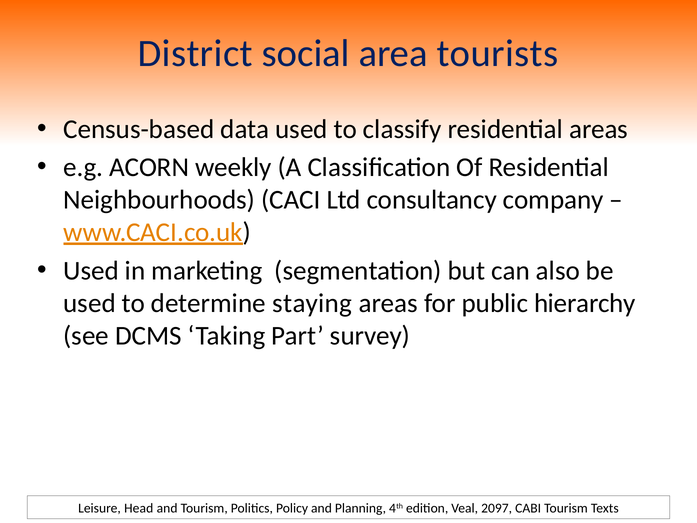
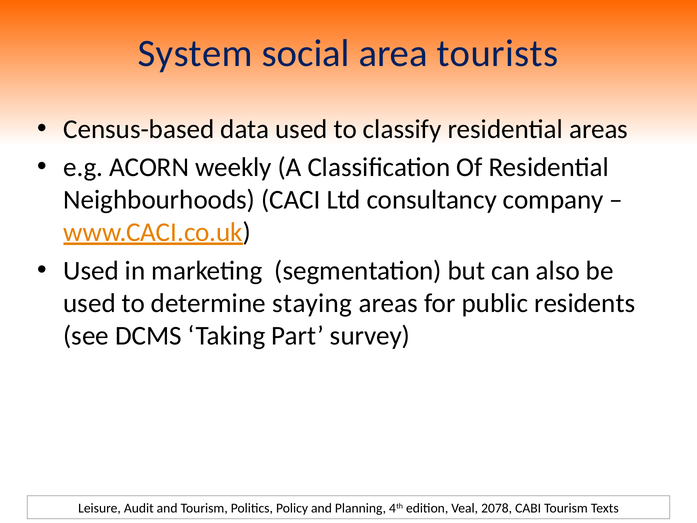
District: District -> System (195, 53)
hierarchy: hierarchy -> residents (585, 303)
Head: Head -> Audit (139, 508)
2097: 2097 -> 2078 (497, 508)
